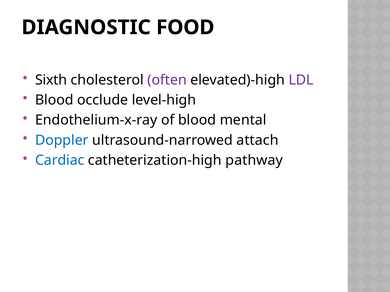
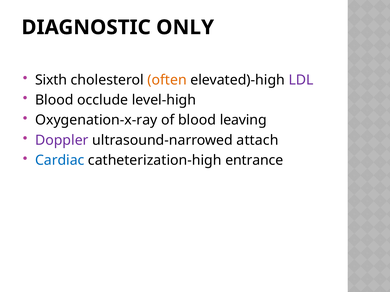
FOOD: FOOD -> ONLY (185, 27)
often colour: purple -> orange (167, 80)
Endothelium-x-ray: Endothelium-x-ray -> Oxygenation-x-ray (96, 120)
mental: mental -> leaving (243, 120)
Doppler colour: blue -> purple (62, 140)
pathway: pathway -> entrance (254, 161)
